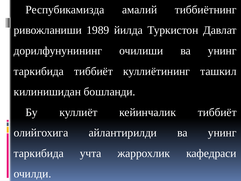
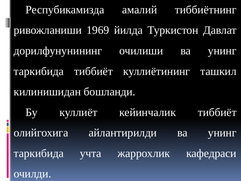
1989: 1989 -> 1969 (98, 30)
